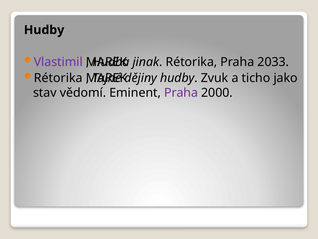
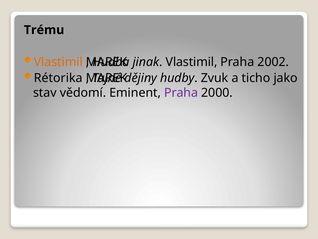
Hudby: Hudby -> Trému (44, 30)
Vlastimil colour: purple -> orange (58, 62)
jinak Rétorika: Rétorika -> Vlastimil (192, 62)
2033: 2033 -> 2002 (273, 62)
